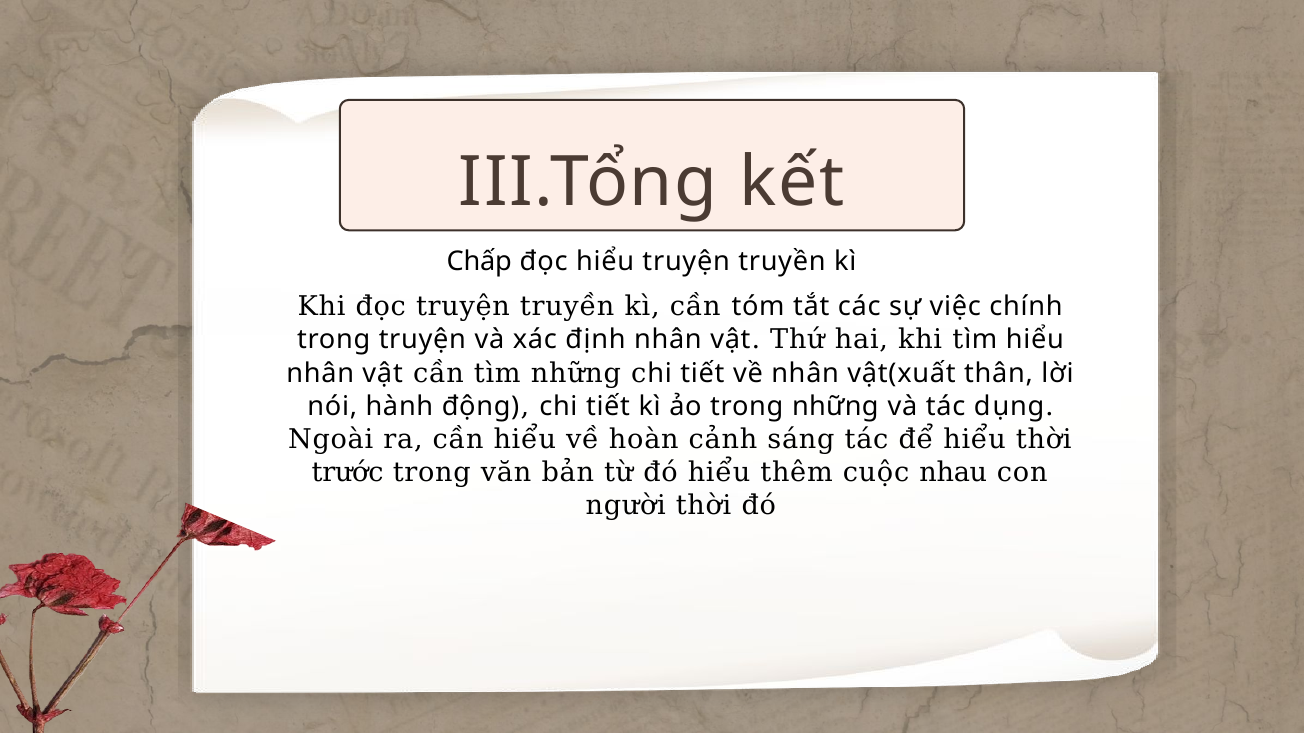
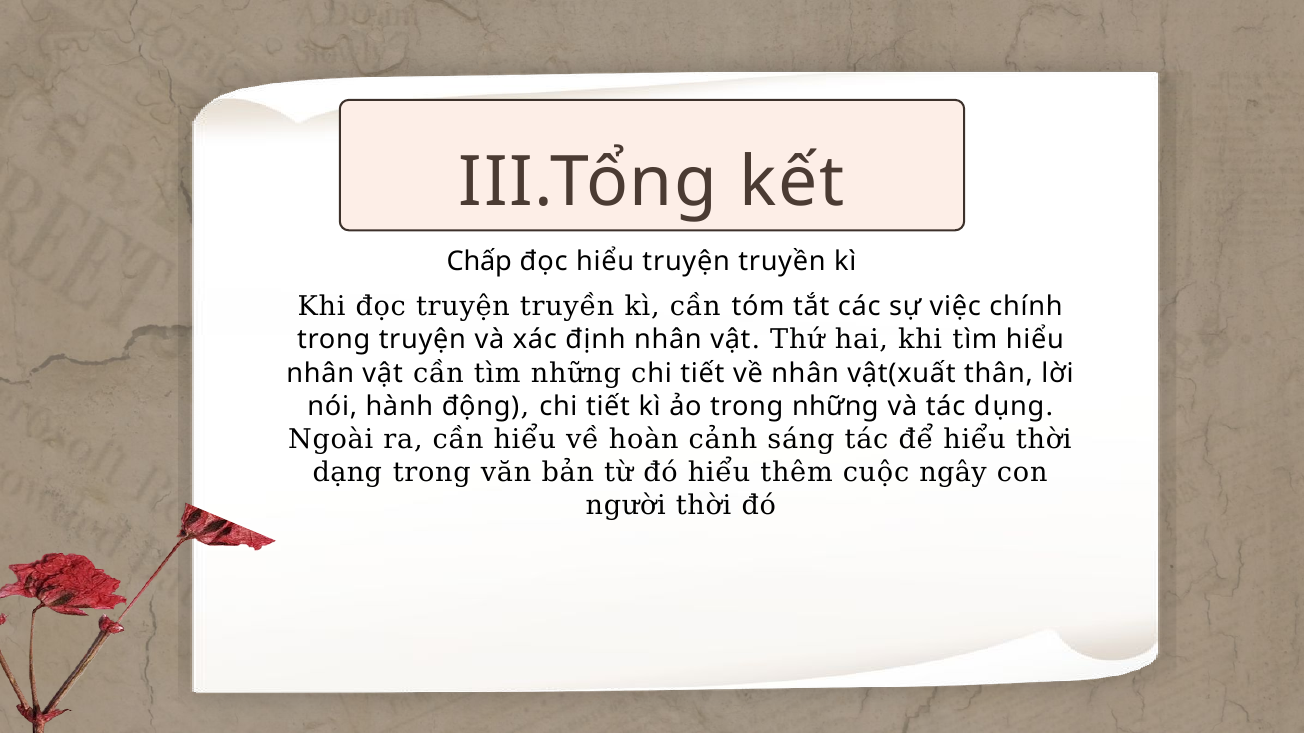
trước: trước -> dạng (347, 473)
nhau: nhau -> ngây (953, 473)
